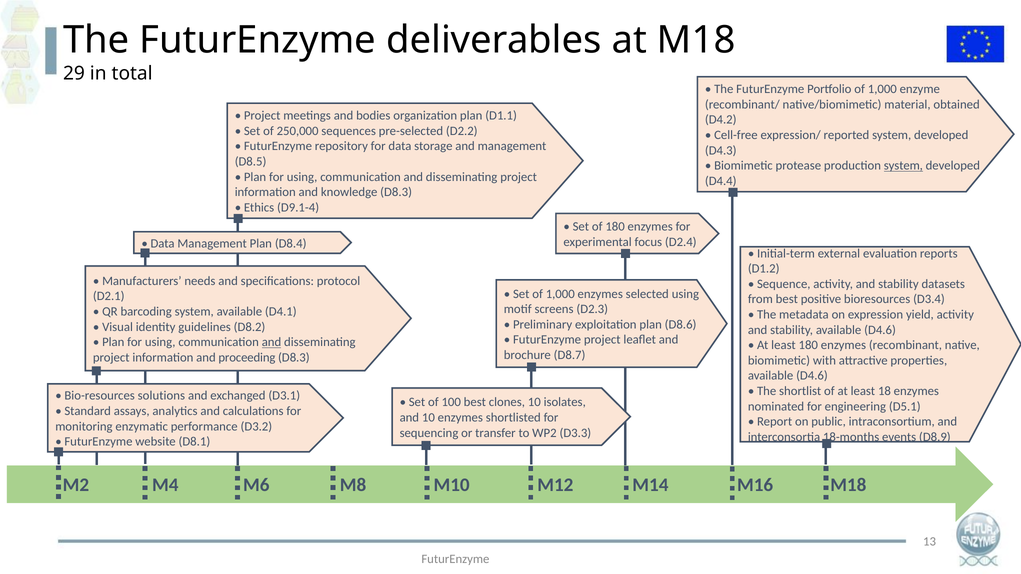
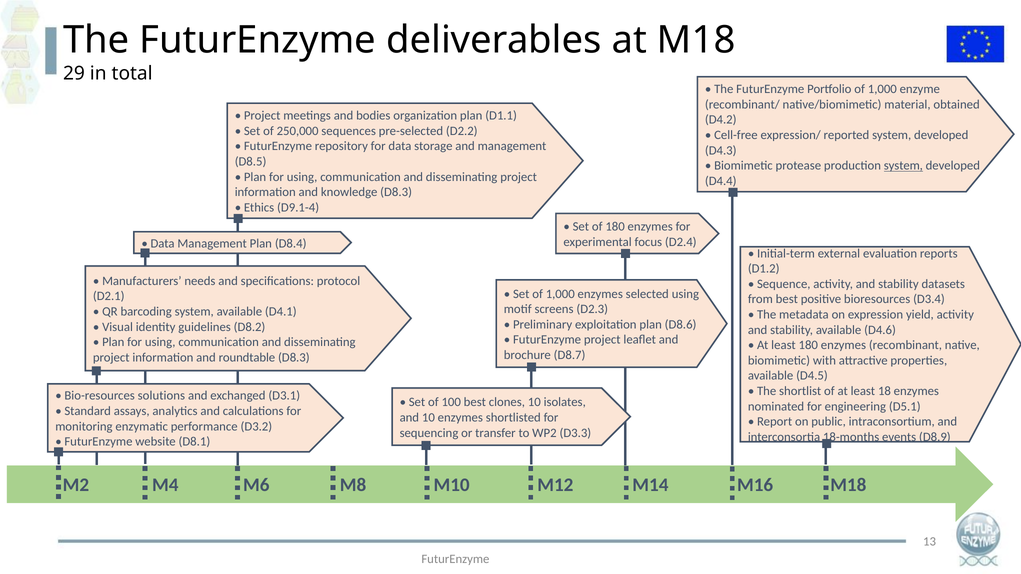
and underline: present -> none (271, 342)
proceeding: proceeding -> roundtable (247, 358)
D4.6: D4.6 -> D4.5 (812, 376)
